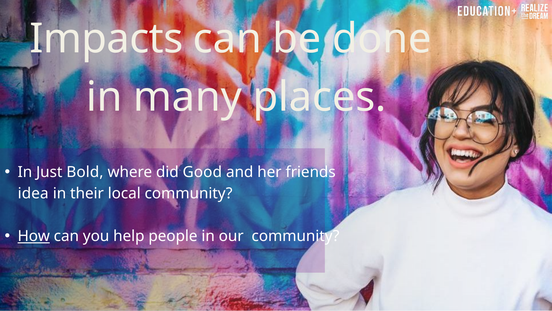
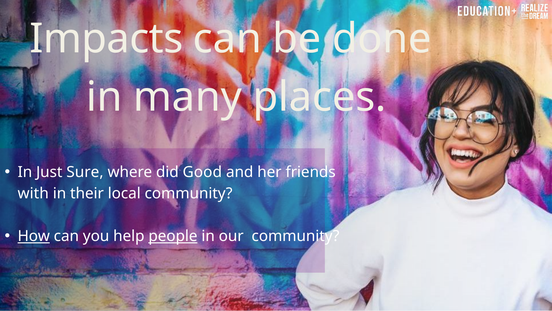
Bold: Bold -> Sure (85, 172)
idea: idea -> with (33, 193)
people underline: none -> present (173, 236)
